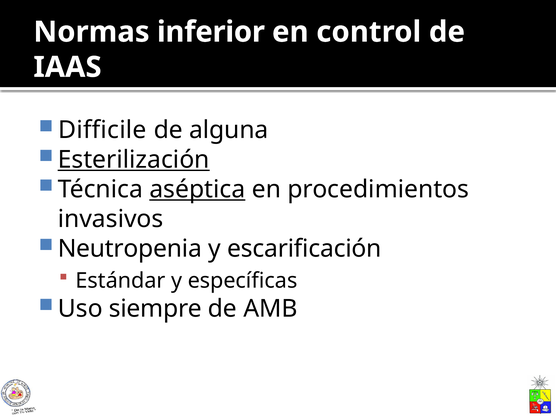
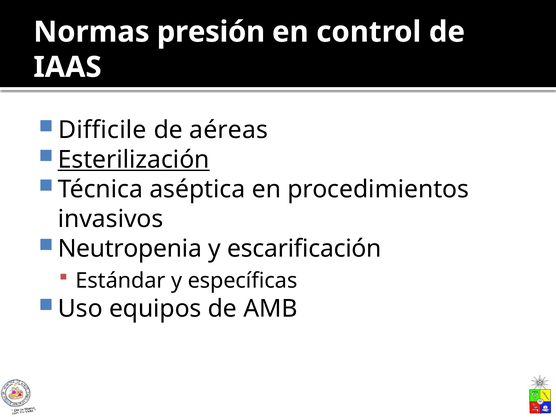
inferior: inferior -> presión (211, 32)
alguna: alguna -> aéreas (229, 130)
aséptica underline: present -> none (197, 189)
siempre: siempre -> equipos (155, 309)
